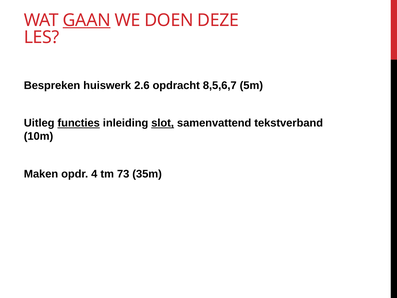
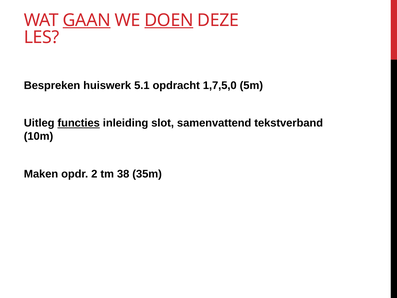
DOEN underline: none -> present (169, 20)
2.6: 2.6 -> 5.1 (142, 85)
8,5,6,7: 8,5,6,7 -> 1,7,5,0 (220, 85)
slot underline: present -> none (163, 123)
4: 4 -> 2 (94, 174)
73: 73 -> 38 (123, 174)
